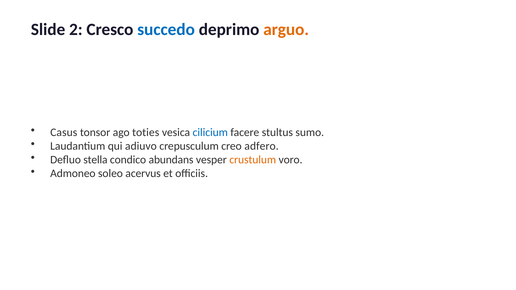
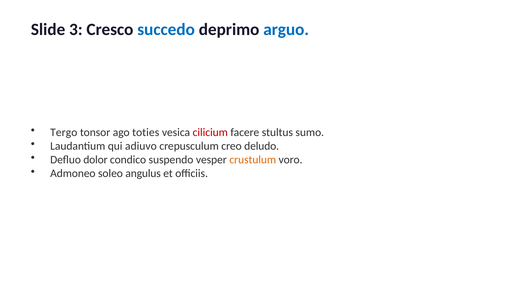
2: 2 -> 3 (76, 30)
arguo colour: orange -> blue (286, 30)
Casus: Casus -> Tergo (64, 132)
cilicium colour: blue -> red (210, 132)
adfero: adfero -> deludo (262, 146)
stella: stella -> dolor (95, 160)
abundans: abundans -> suspendo (171, 160)
acervus: acervus -> angulus (143, 174)
